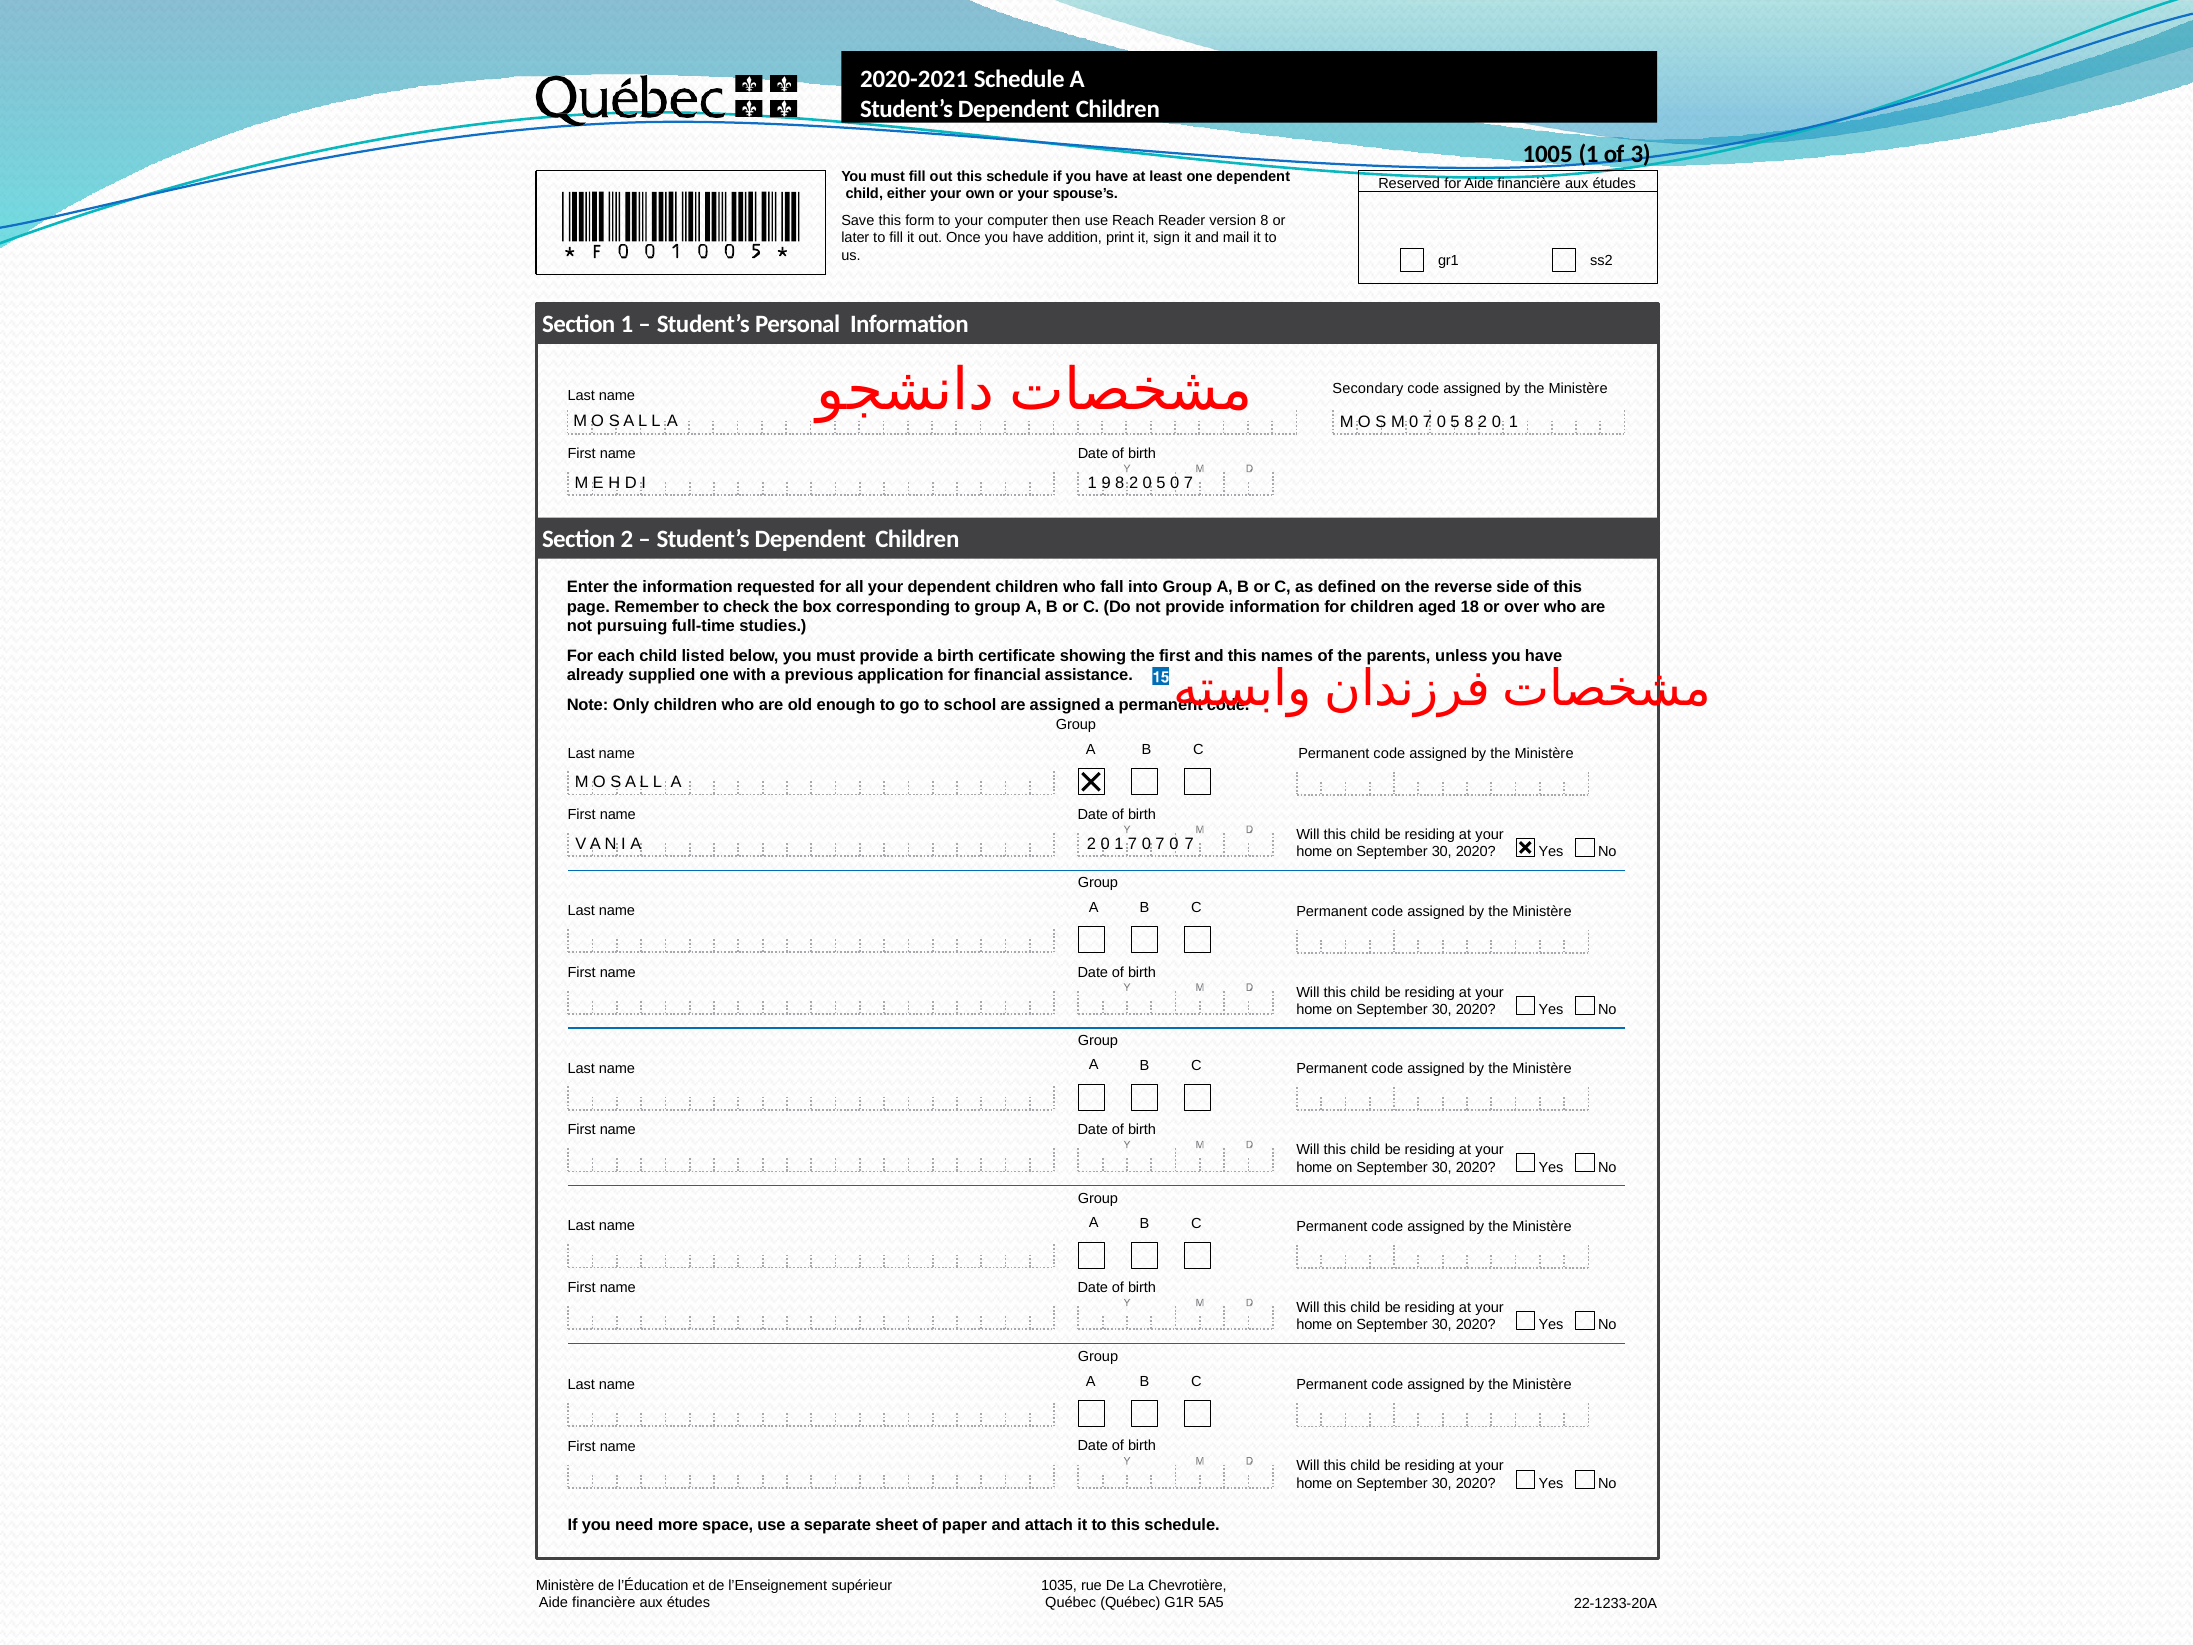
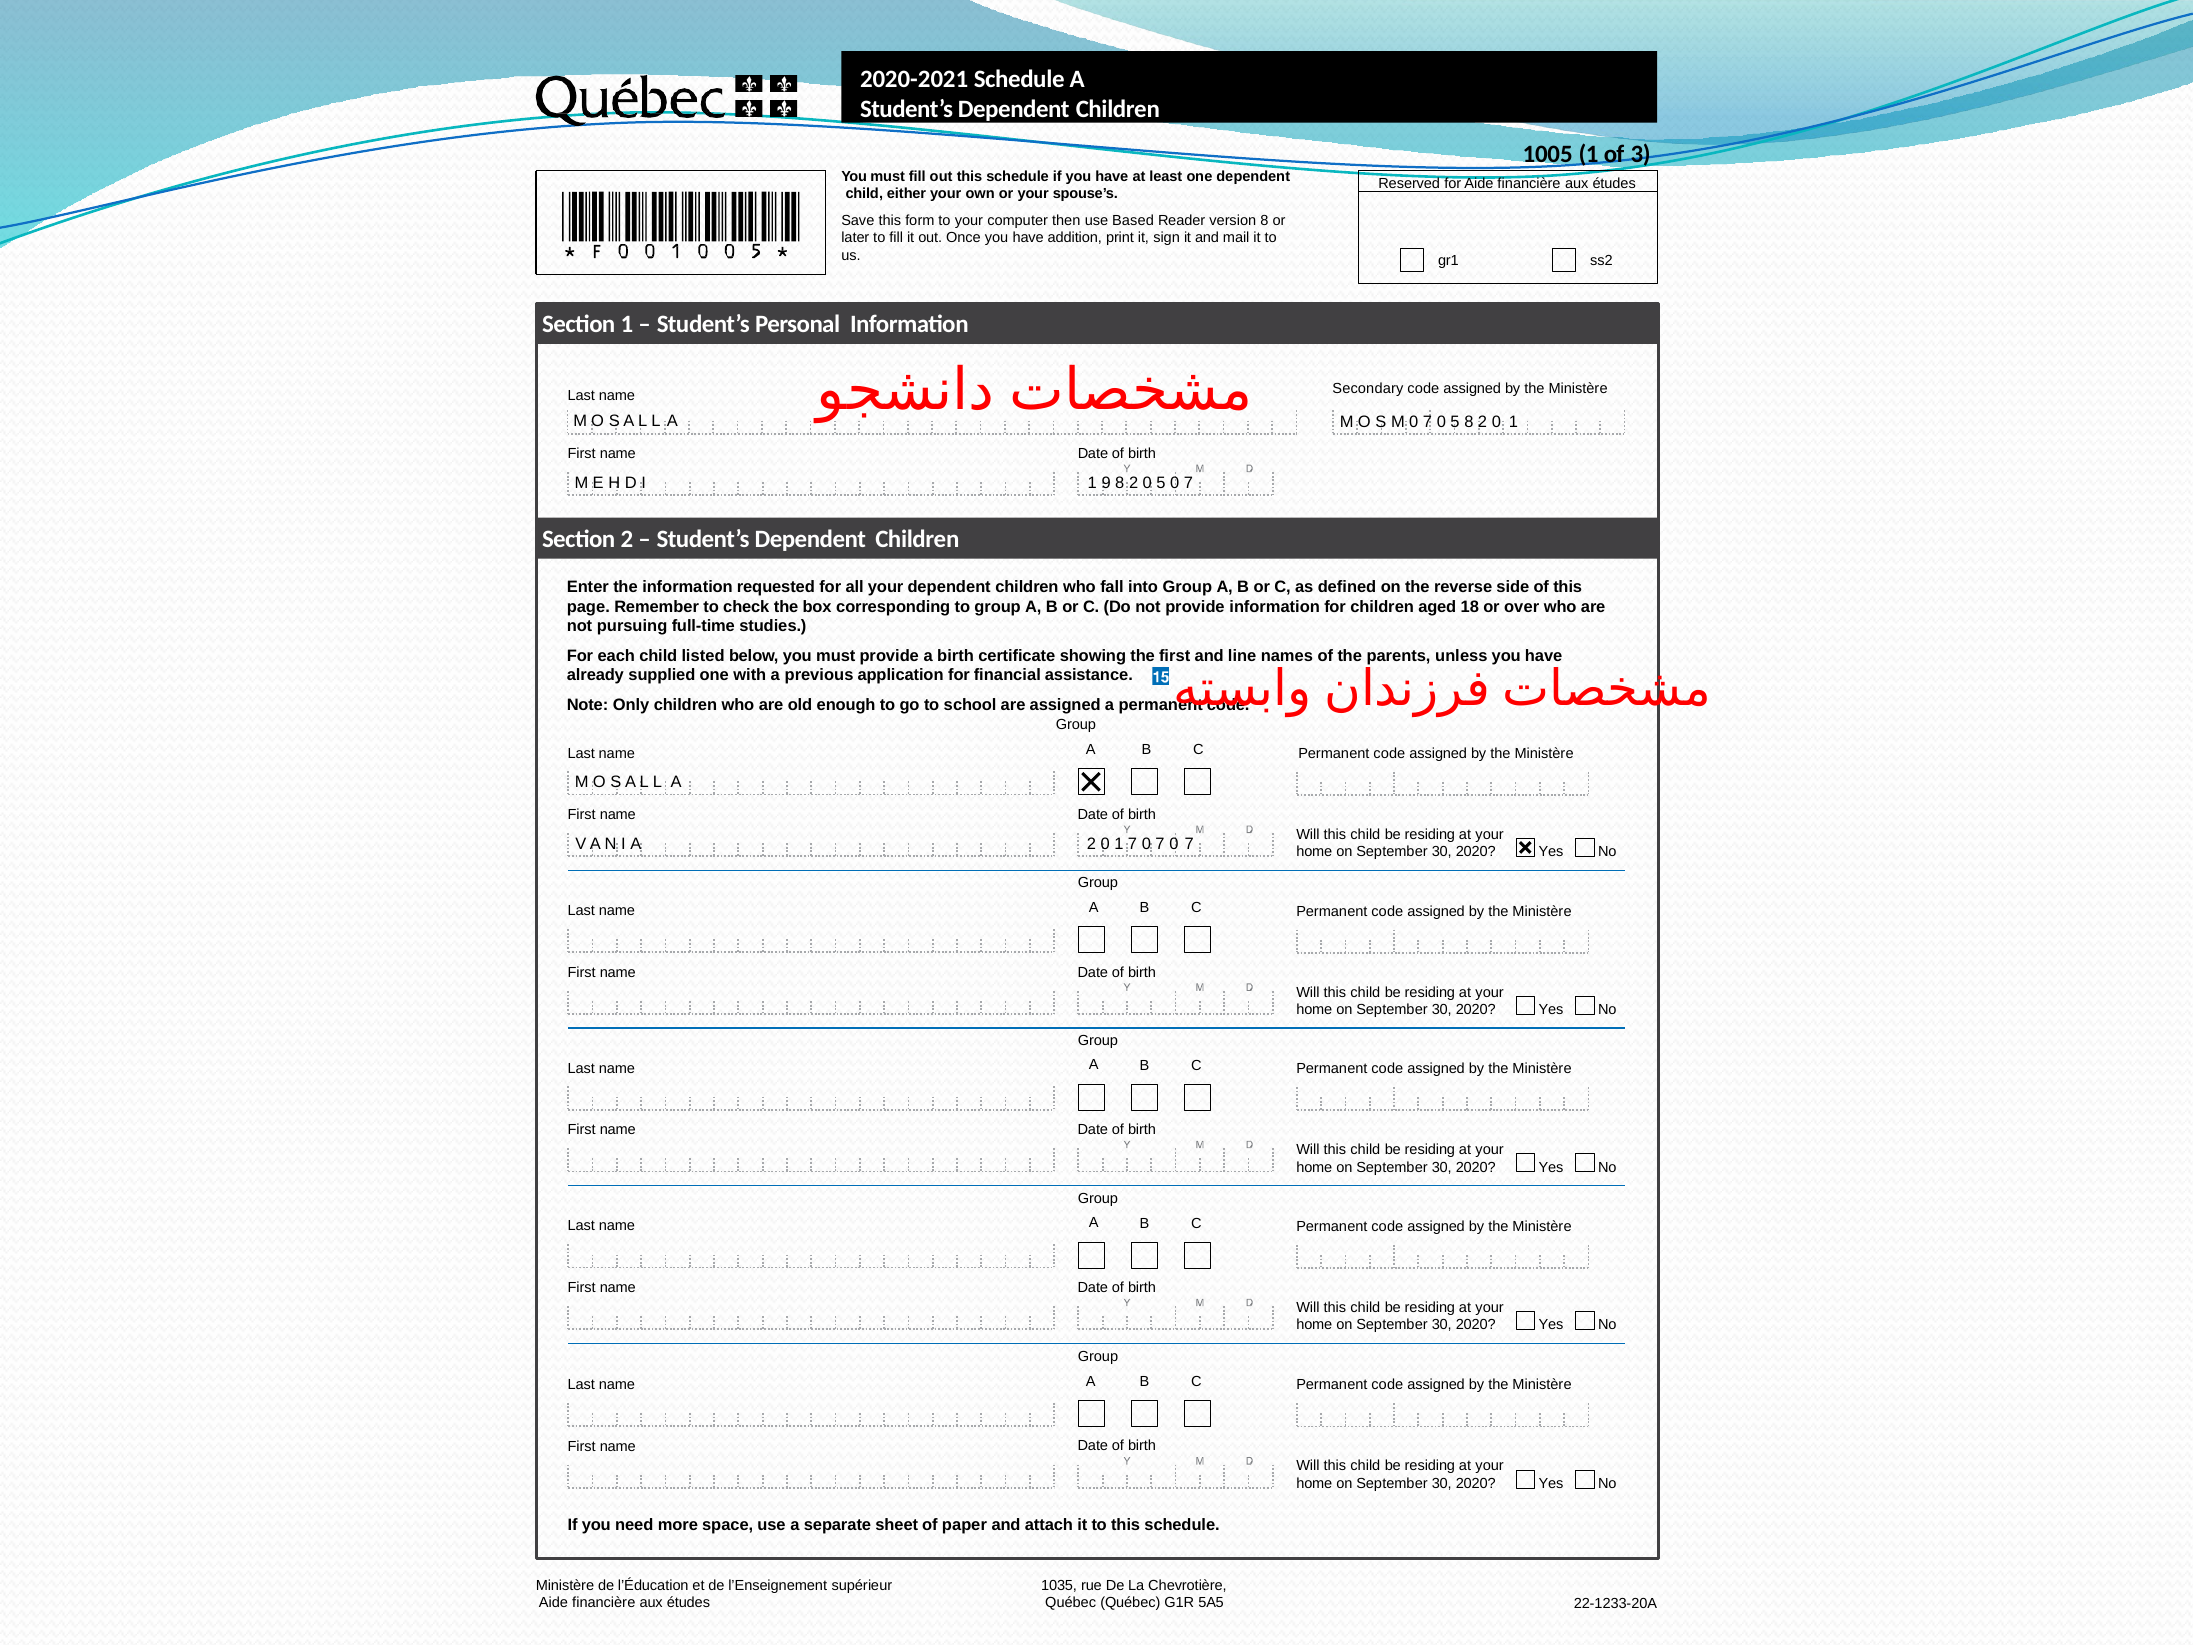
Reach: Reach -> Based (1133, 221)
and this: this -> line (1242, 656)
